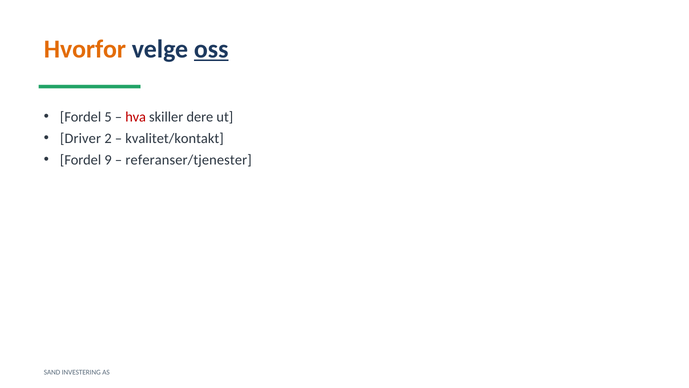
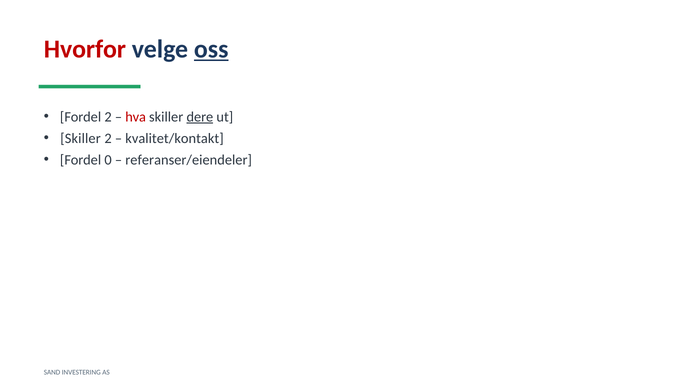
Hvorfor colour: orange -> red (85, 49)
Fordel 5: 5 -> 2 (108, 117)
dere underline: none -> present (200, 117)
Driver: Driver -> Skiller (81, 138)
9: 9 -> 0 (108, 160)
referanser/tjenester: referanser/tjenester -> referanser/eiendeler (189, 160)
